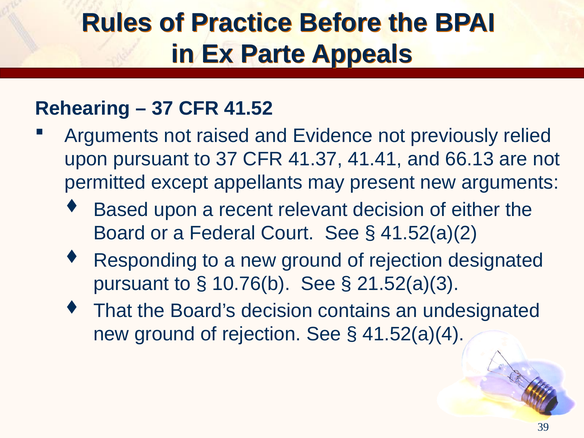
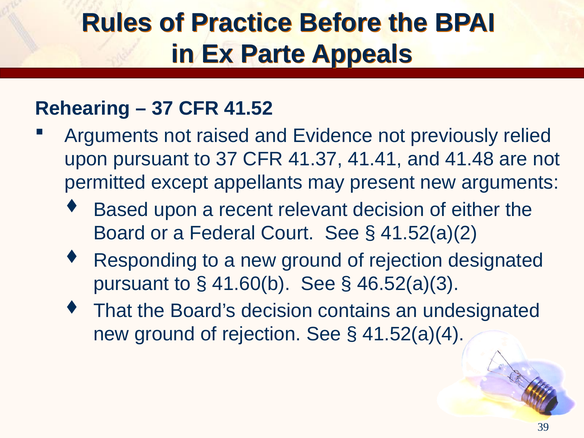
66.13: 66.13 -> 41.48 (470, 159)
10.76(b: 10.76(b -> 41.60(b (251, 284)
21.52(a)(3: 21.52(a)(3 -> 46.52(a)(3 (408, 284)
